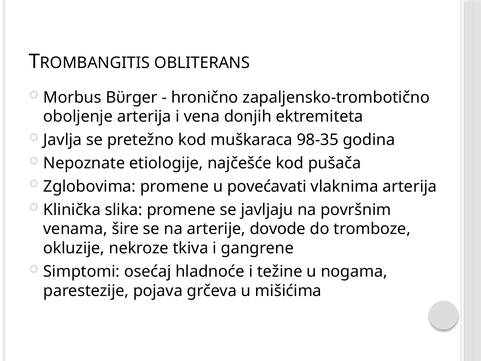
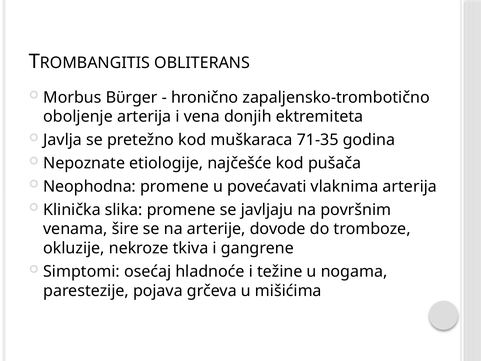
98-35: 98-35 -> 71-35 (318, 140)
Zglobovima: Zglobovima -> Neophodna (90, 186)
